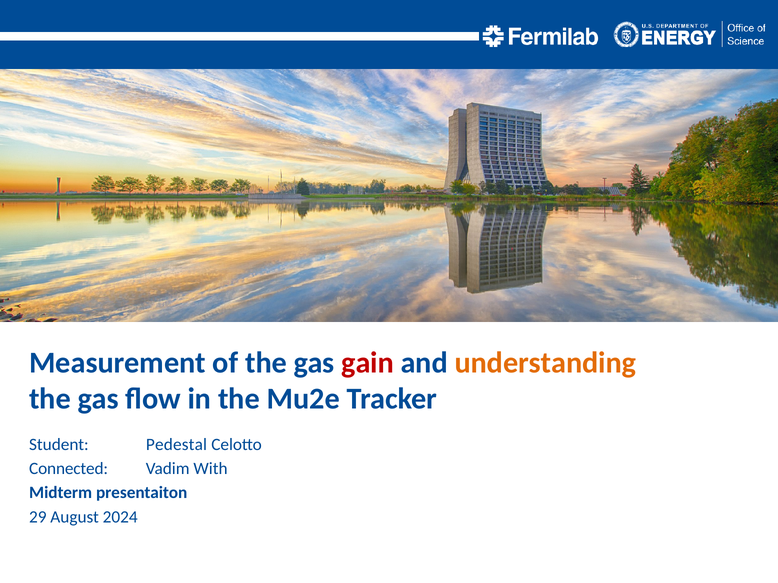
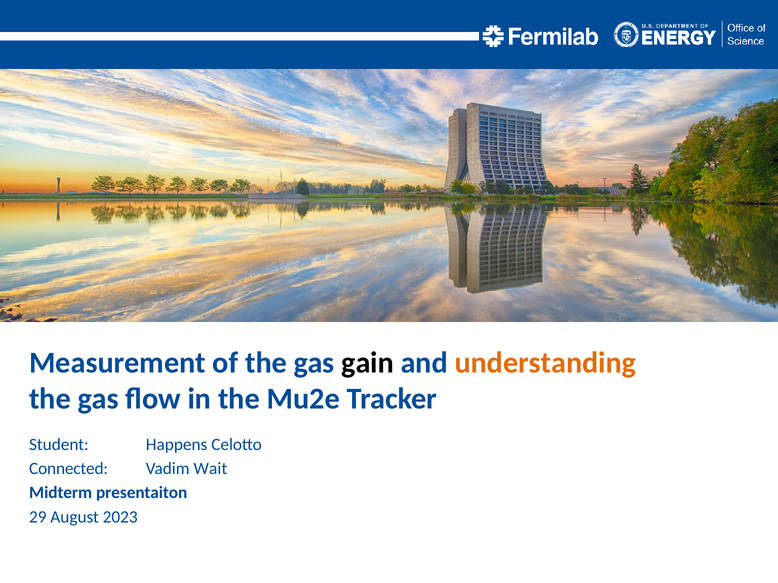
gain colour: red -> black (368, 363)
Pedestal: Pedestal -> Happens (177, 445)
With: With -> Wait (210, 469)
2024: 2024 -> 2023 (120, 517)
